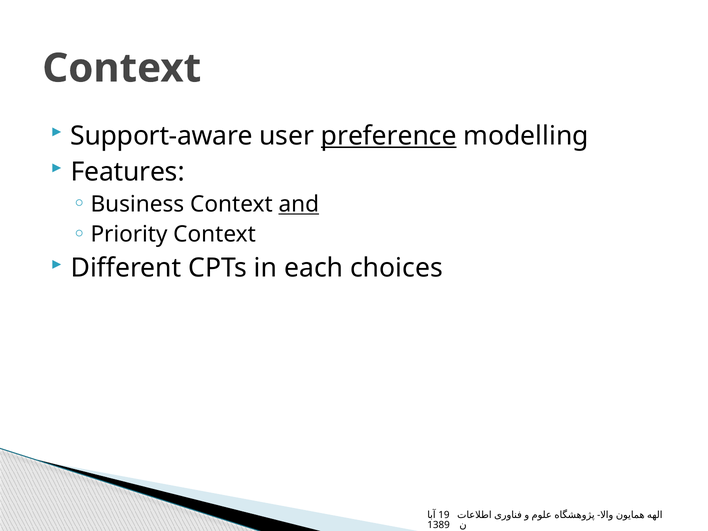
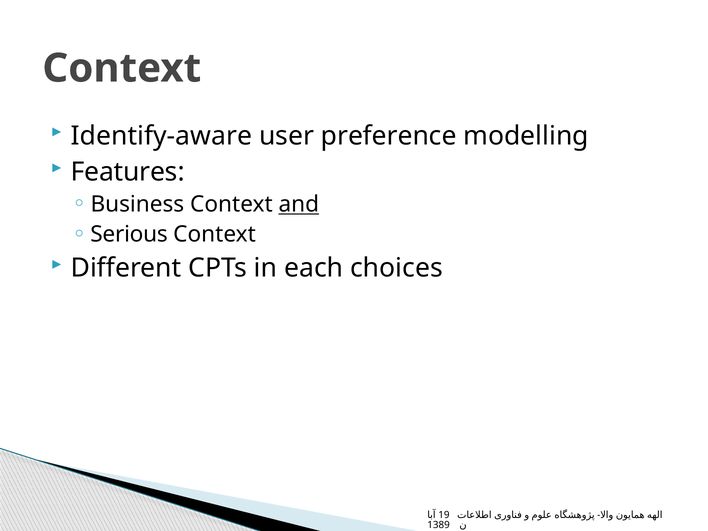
Support-aware: Support-aware -> Identify-aware (161, 136)
preference underline: present -> none (389, 136)
Priority: Priority -> Serious (129, 235)
